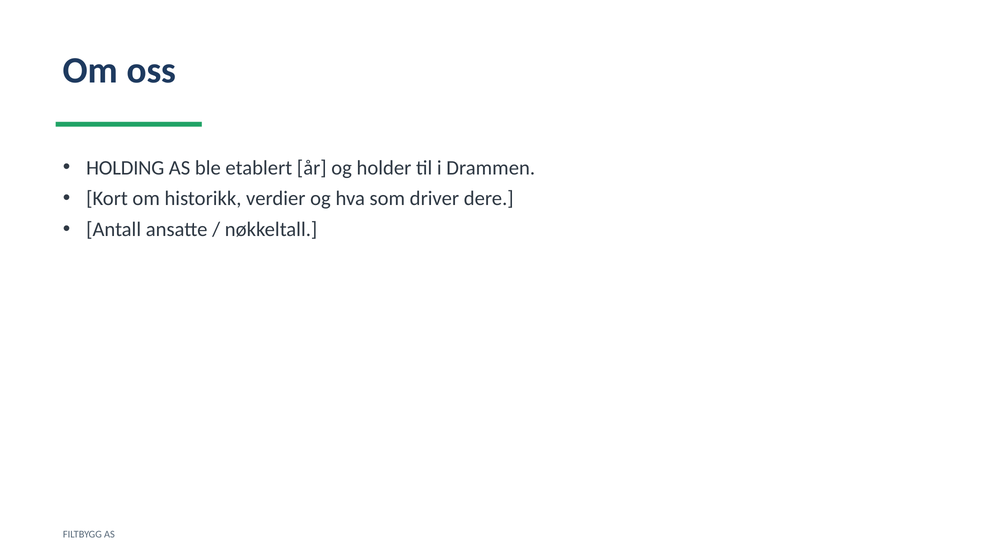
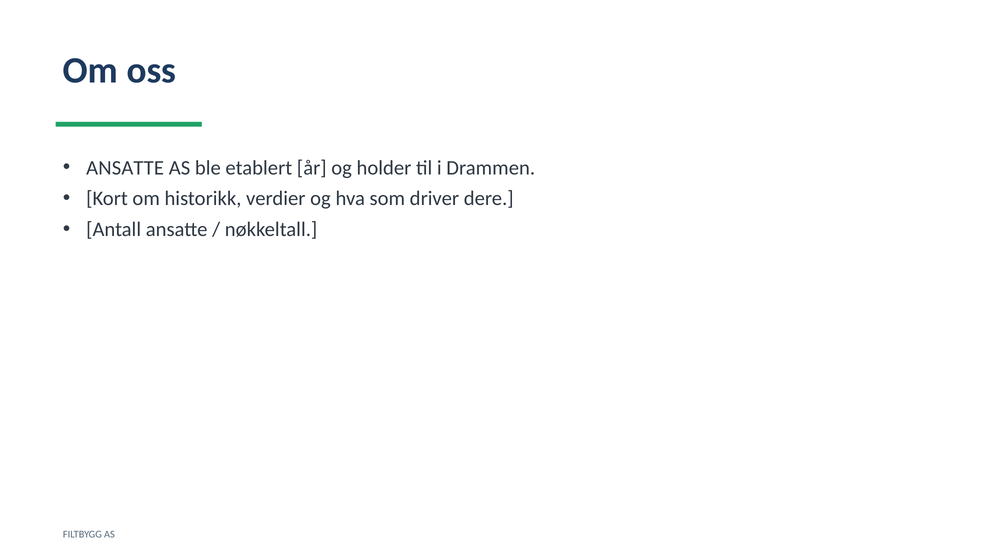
HOLDING: HOLDING -> ANSATTE (125, 168)
